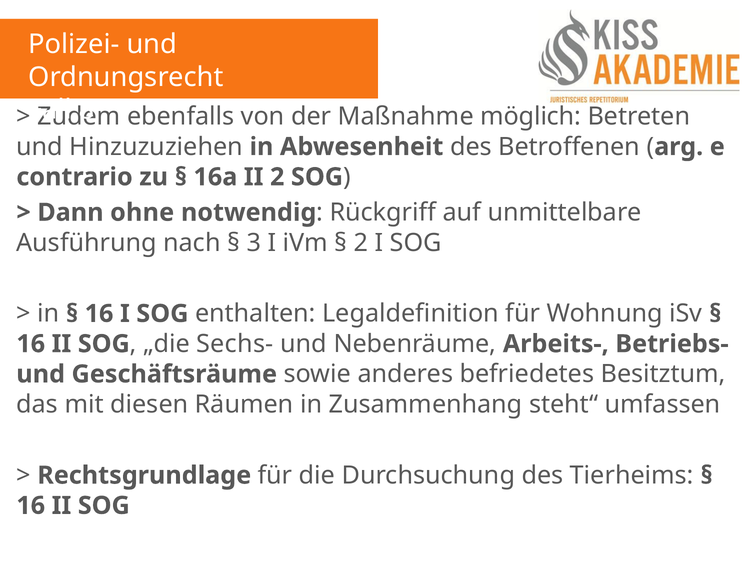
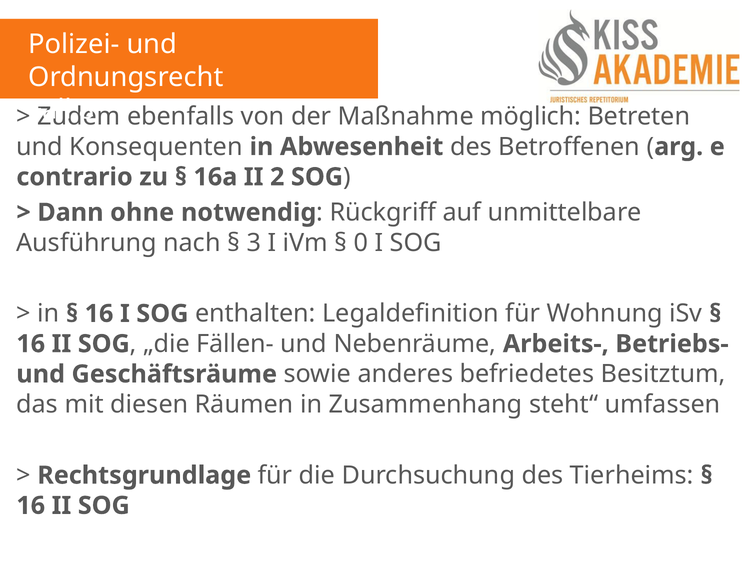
Hinzuzuziehen: Hinzuzuziehen -> Konsequenten (156, 147)
2: 2 -> 0 (361, 243)
Sechs-: Sechs- -> Fällen- (235, 344)
